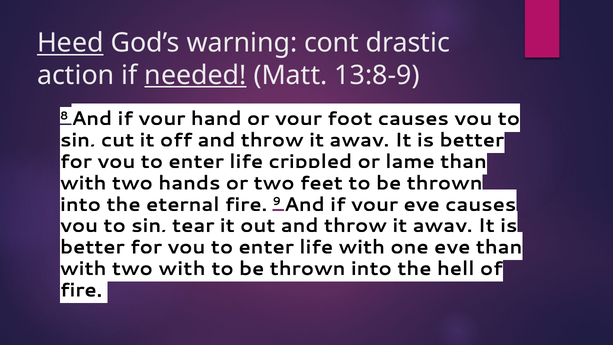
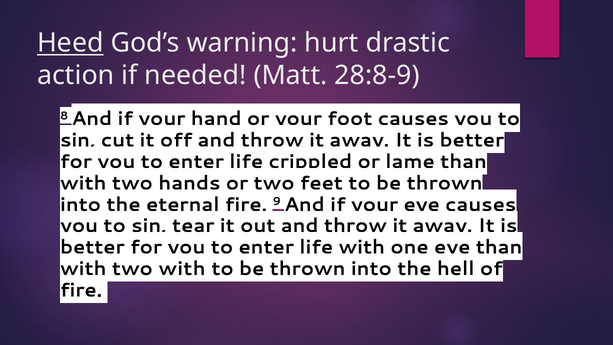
cont: cont -> hurt (332, 43)
needed underline: present -> none (196, 75)
13:8-9: 13:8-9 -> 28:8-9 (377, 75)
